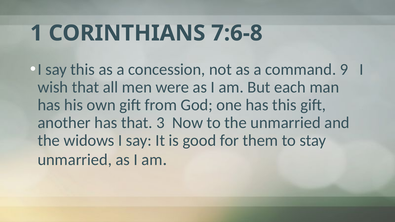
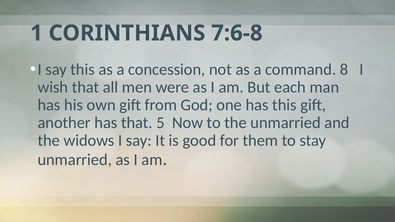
9: 9 -> 8 (344, 69)
3: 3 -> 5 (160, 123)
